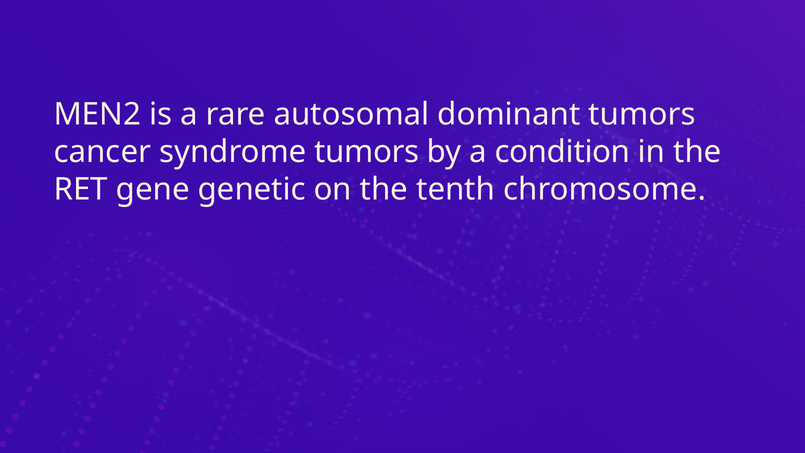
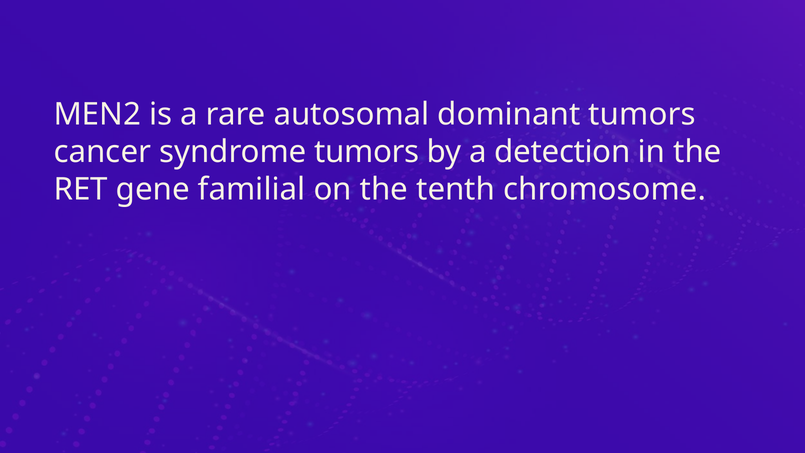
condition: condition -> detection (562, 152)
genetic: genetic -> familial (252, 190)
